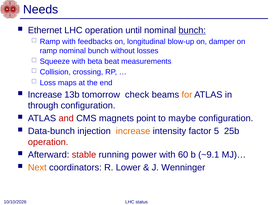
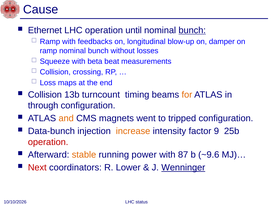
Needs: Needs -> Cause (41, 9)
Increase: Increase -> Collision (45, 95)
tomorrow: tomorrow -> turncount (101, 95)
check: check -> timing (137, 95)
and colour: red -> orange (66, 118)
point: point -> went (146, 118)
maybe: maybe -> tripped (182, 118)
5: 5 -> 9 (216, 131)
stable colour: red -> orange (84, 155)
60: 60 -> 87 (183, 155)
~9.1: ~9.1 -> ~9.6 (209, 155)
Next colour: orange -> red (37, 167)
Wenninger underline: none -> present (183, 167)
